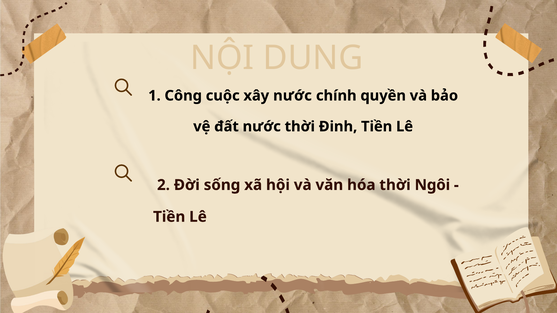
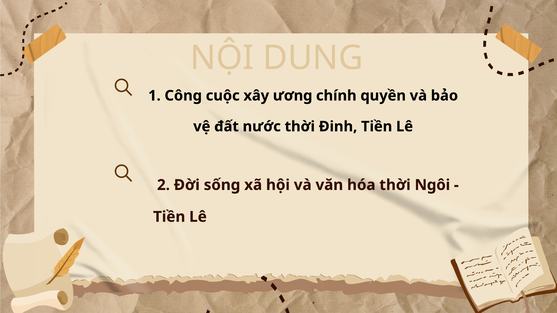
xây nước: nước -> ương (293, 96)
